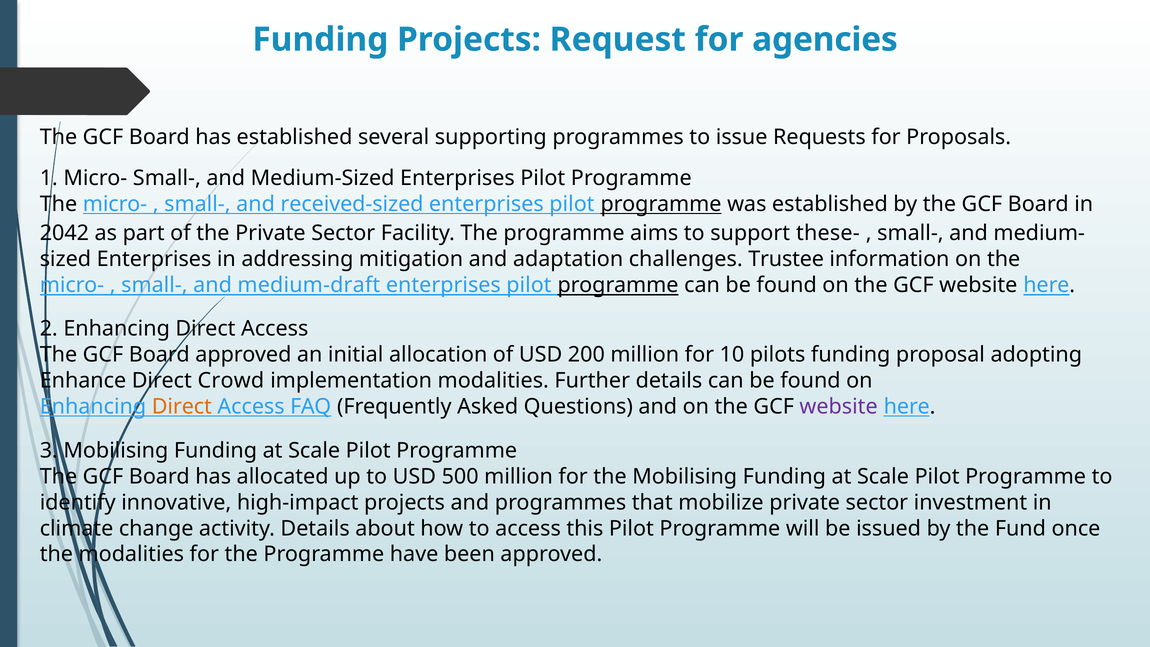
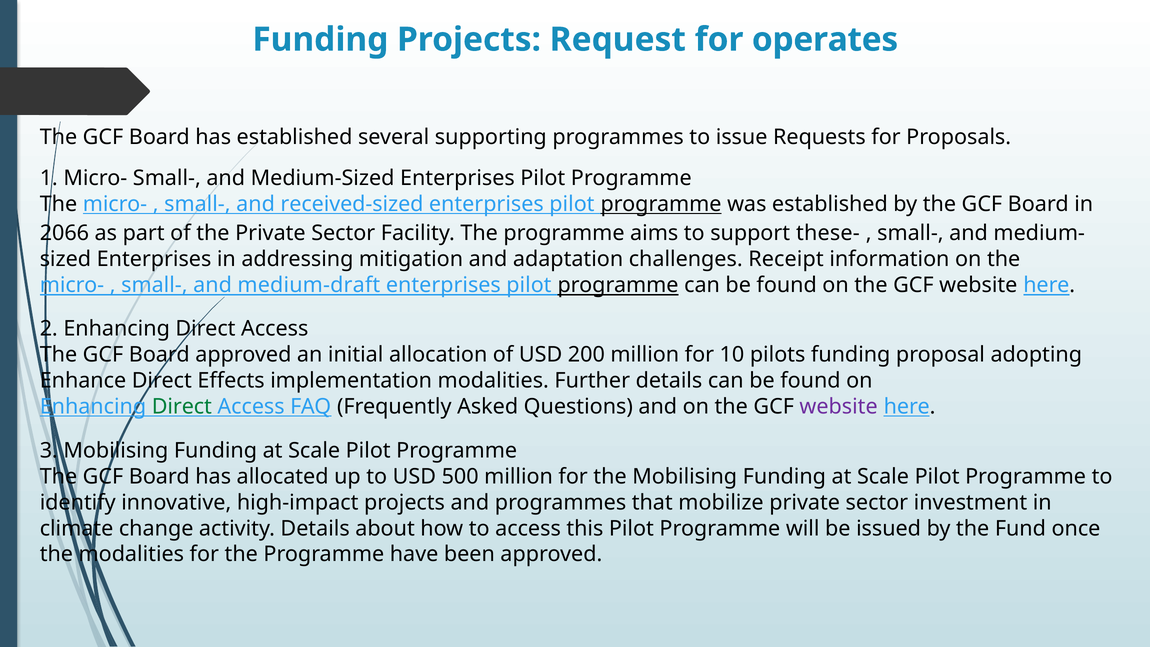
agencies: agencies -> operates (825, 40)
2042: 2042 -> 2066 (64, 233)
Trustee: Trustee -> Receipt (786, 259)
Crowd: Crowd -> Effects (231, 380)
Direct colour: orange -> green (182, 406)
